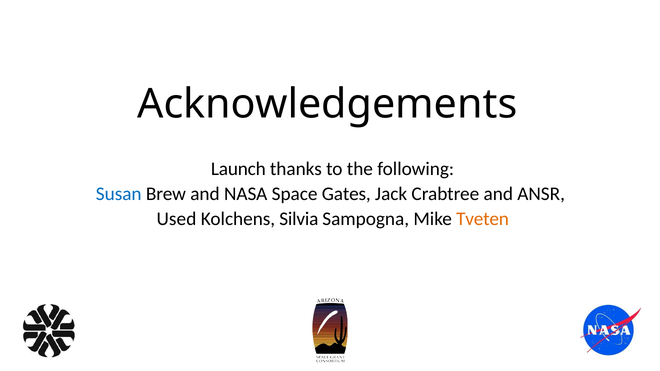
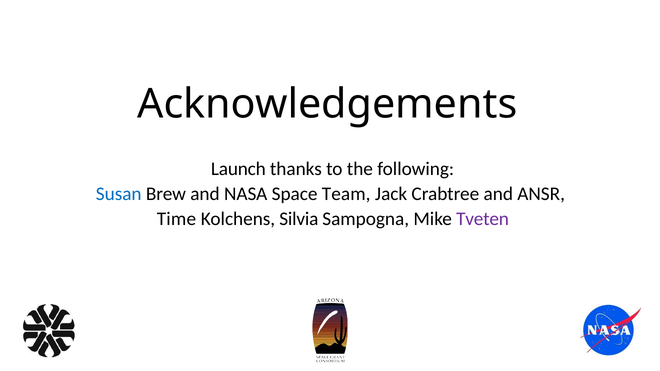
Gates: Gates -> Team (346, 194)
Used: Used -> Time (176, 219)
Tveten colour: orange -> purple (483, 219)
